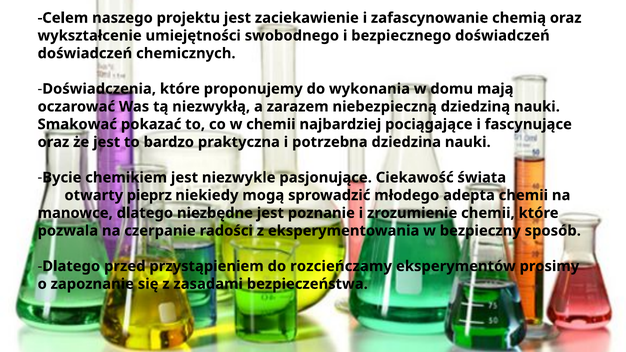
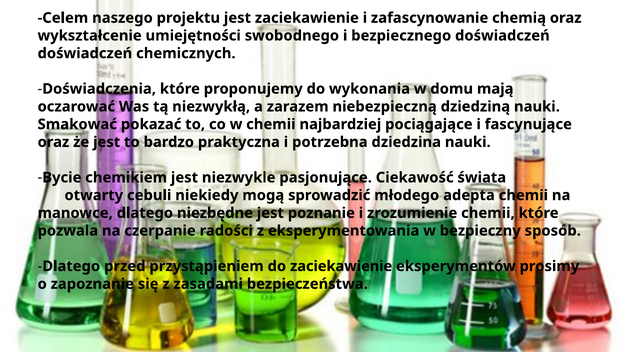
pieprz: pieprz -> cebuli (149, 195)
do rozcieńczamy: rozcieńczamy -> zaciekawienie (341, 266)
